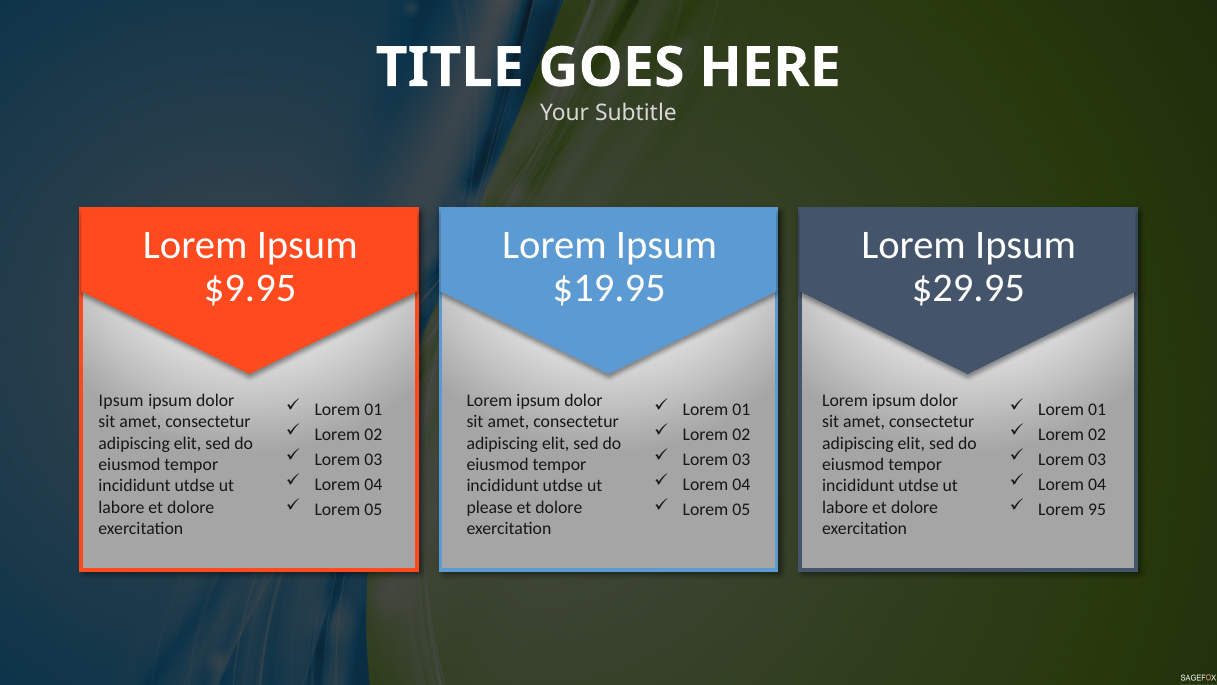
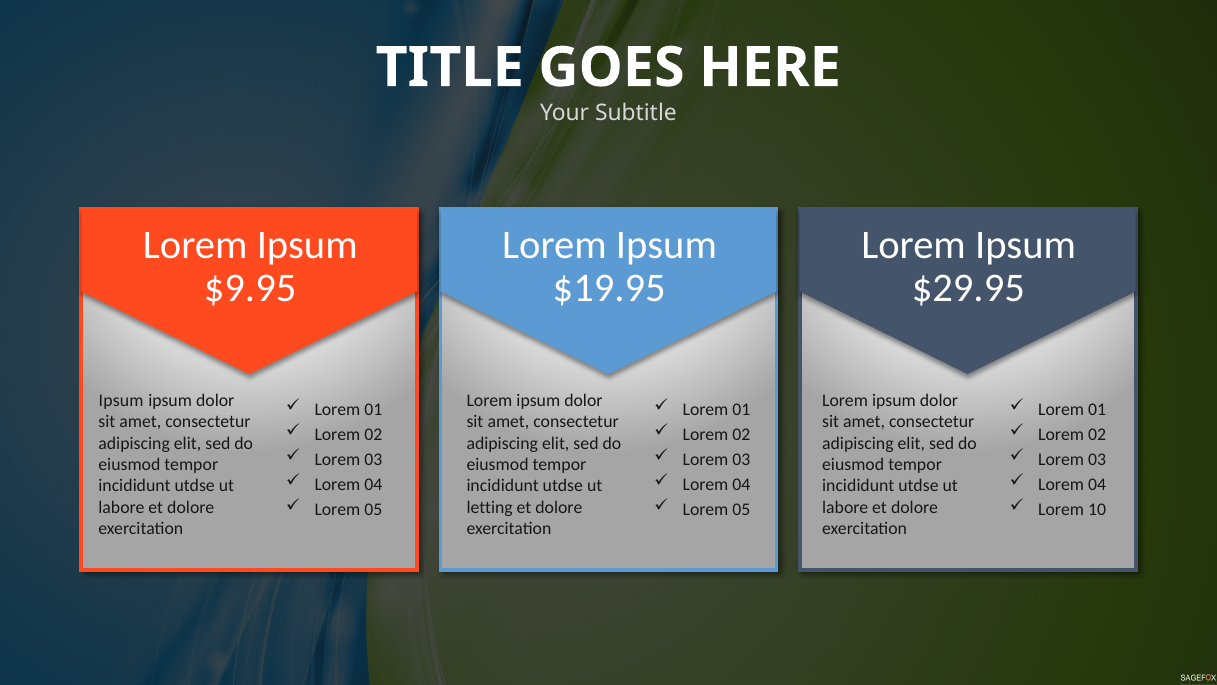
please: please -> letting (490, 507)
95: 95 -> 10 (1097, 509)
